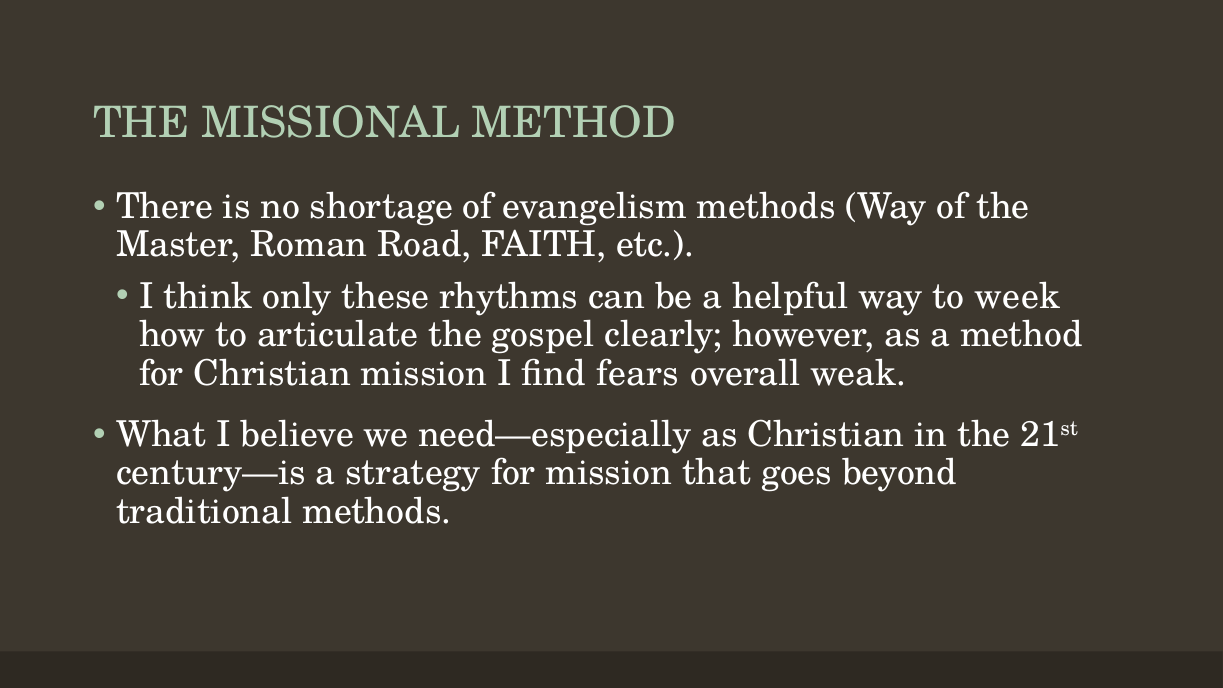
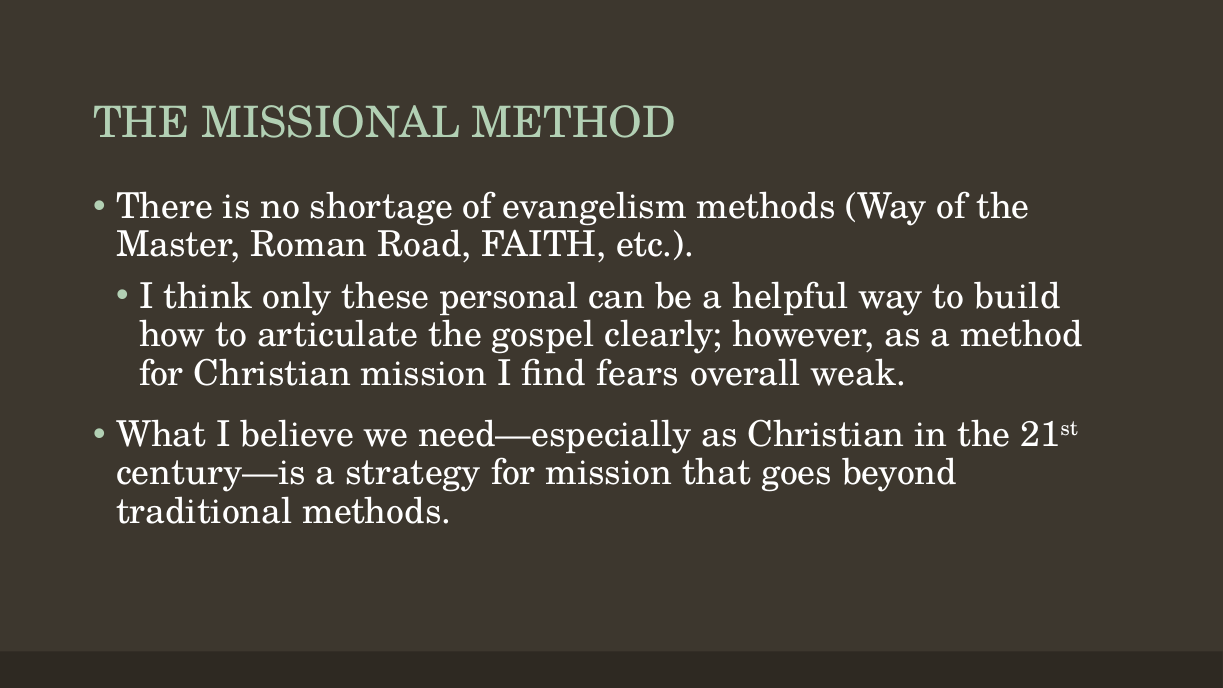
rhythms: rhythms -> personal (509, 296)
week: week -> build (1018, 296)
